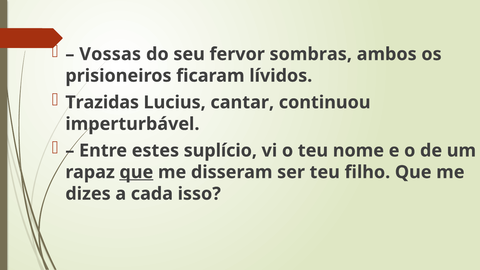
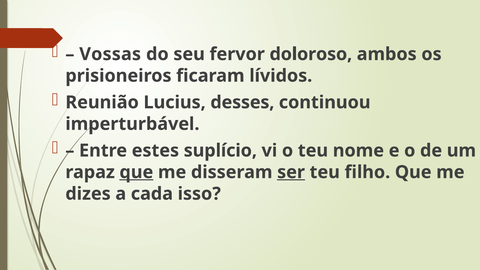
sombras: sombras -> doloroso (311, 54)
Trazidas: Trazidas -> Reunião (102, 102)
cantar: cantar -> desses (242, 102)
ser underline: none -> present (291, 172)
